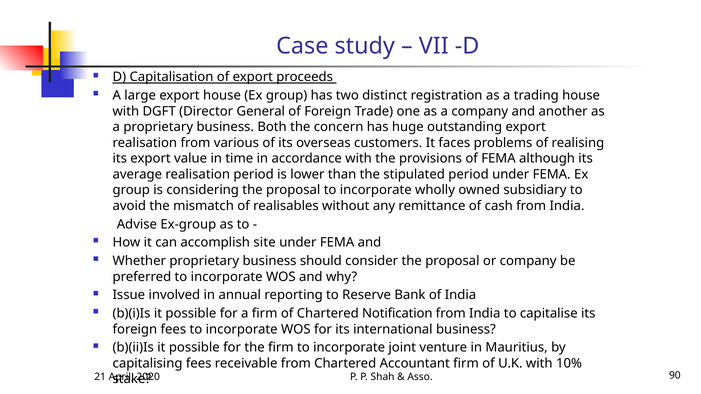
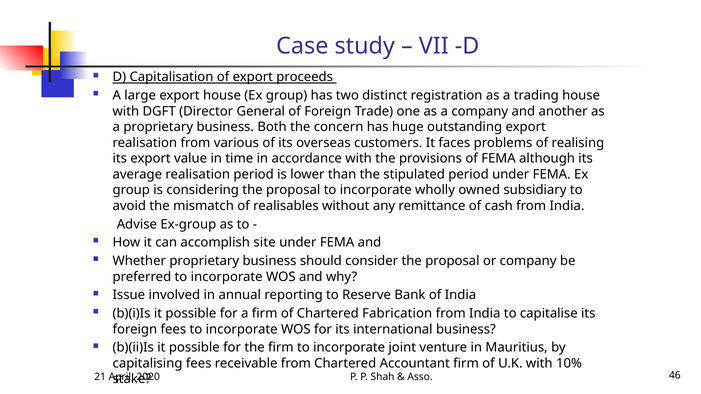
Notification: Notification -> Fabrication (397, 314)
90: 90 -> 46 (675, 376)
